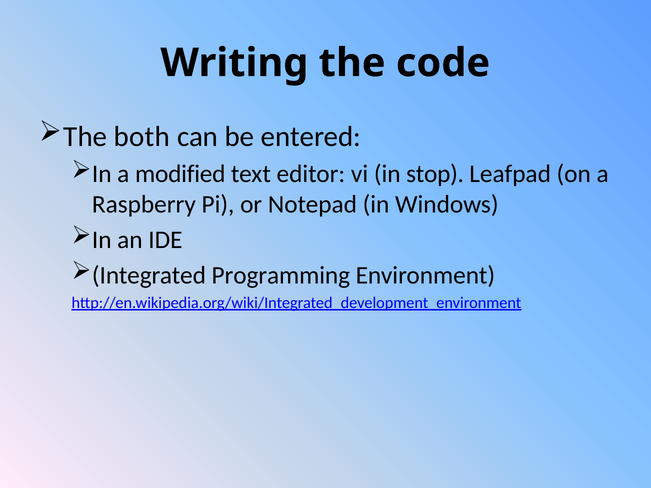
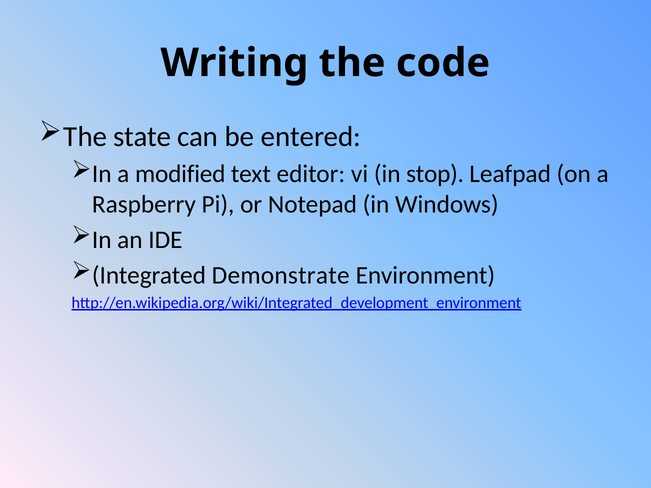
both: both -> state (142, 137)
Programming: Programming -> Demonstrate (281, 275)
